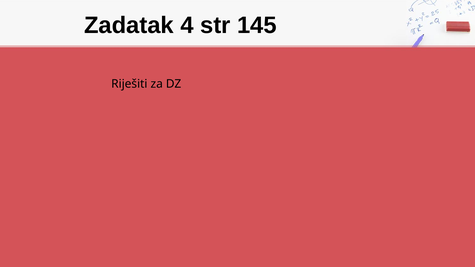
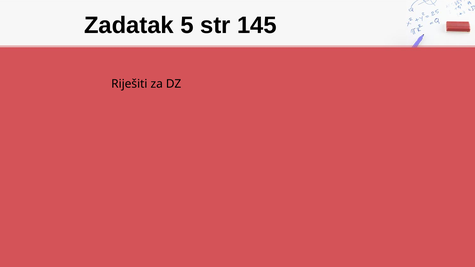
4: 4 -> 5 (187, 25)
